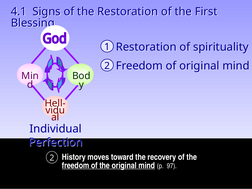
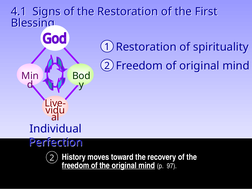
Hell-: Hell- -> Live- (55, 103)
